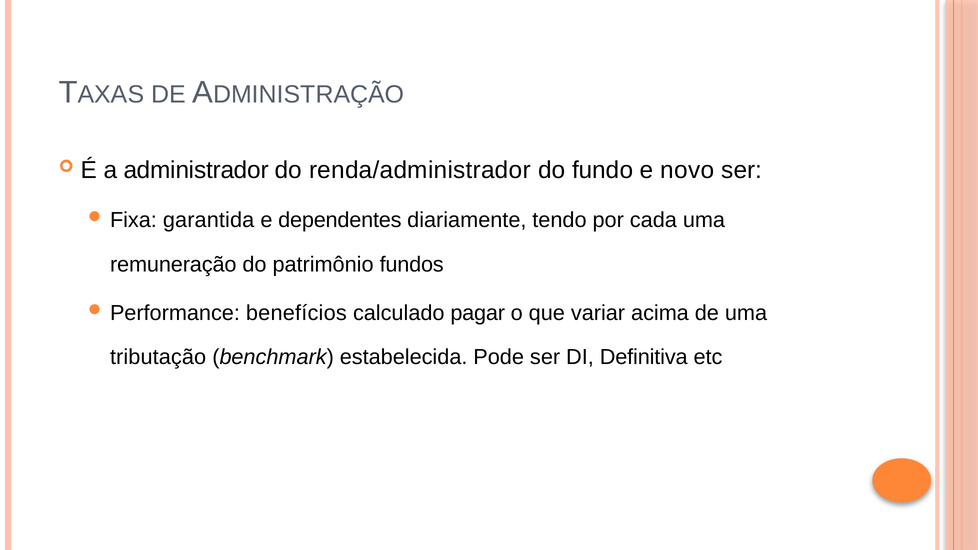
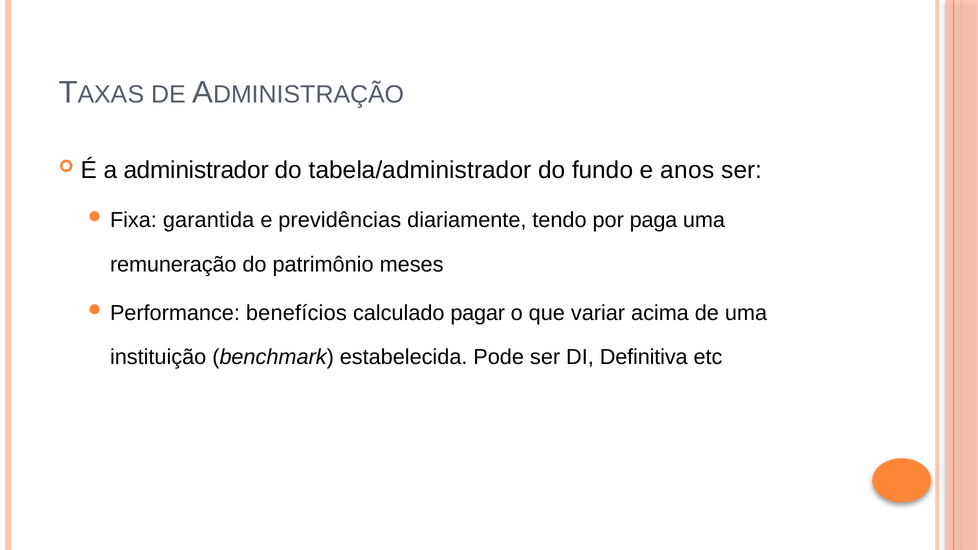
renda/administrador: renda/administrador -> tabela/administrador (420, 170)
novo: novo -> anos (687, 170)
dependentes: dependentes -> previdências (340, 220)
cada: cada -> paga (653, 220)
fundos: fundos -> meses (412, 264)
tributação: tributação -> instituição (158, 357)
